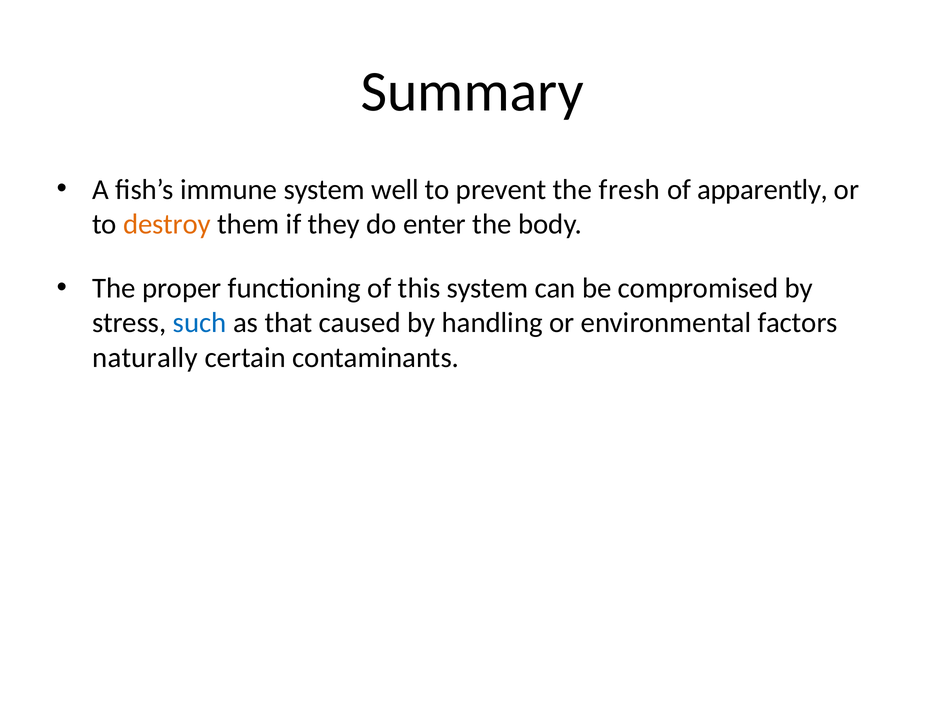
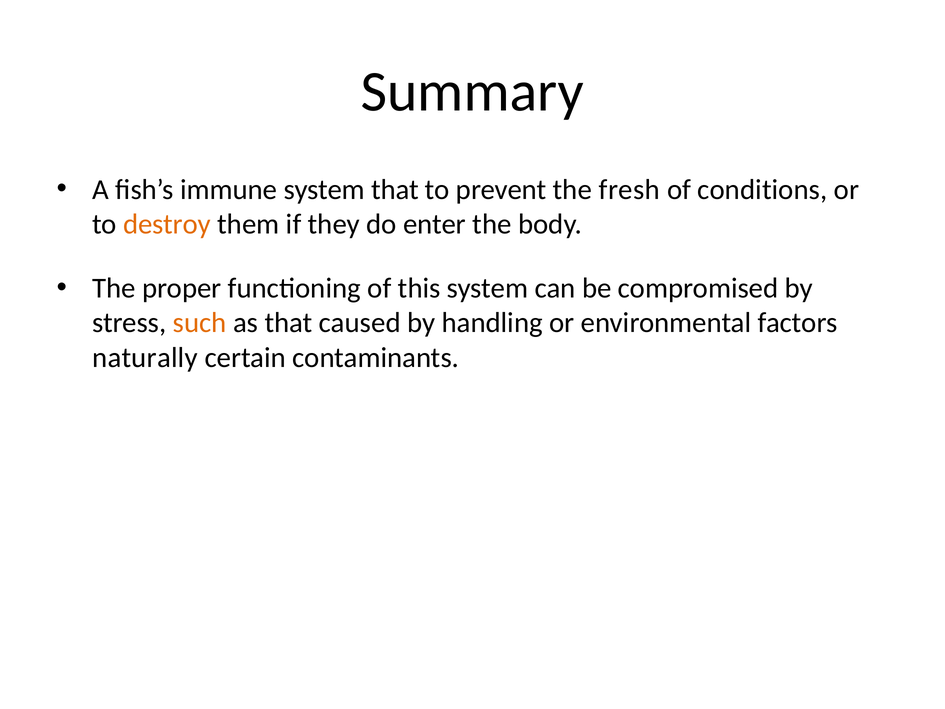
system well: well -> that (395, 189)
apparently: apparently -> conditions (762, 189)
such colour: blue -> orange (200, 323)
